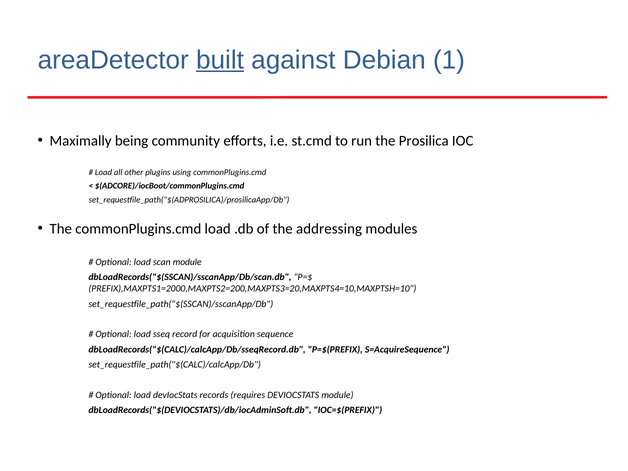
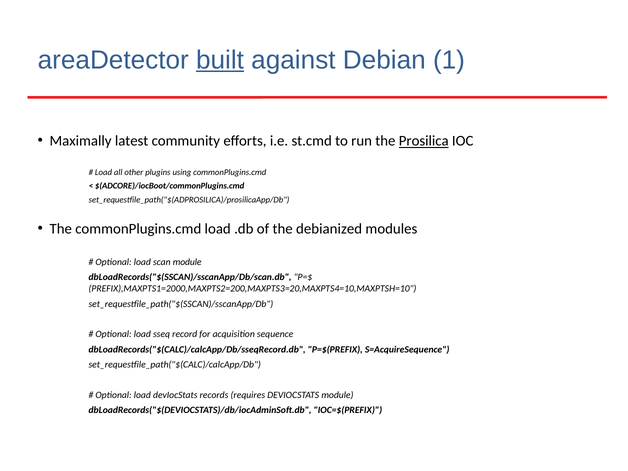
being: being -> latest (132, 141)
Prosilica underline: none -> present (424, 141)
addressing: addressing -> debianized (329, 229)
